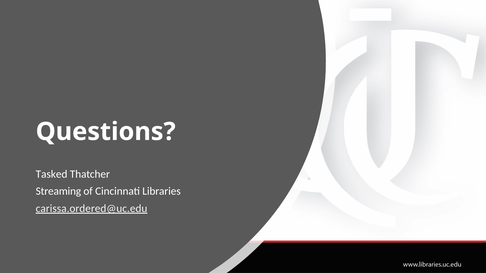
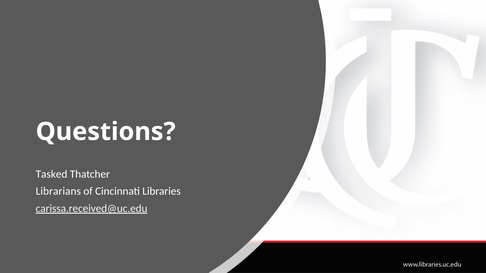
Streaming: Streaming -> Librarians (58, 191)
carissa.ordered@uc.edu: carissa.ordered@uc.edu -> carissa.received@uc.edu (92, 209)
